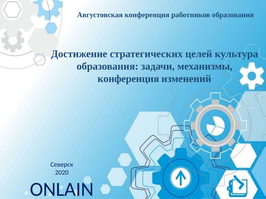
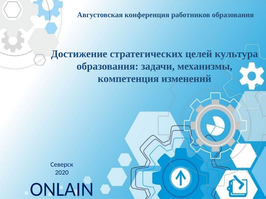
конференция: конференция -> компетенция (128, 79)
